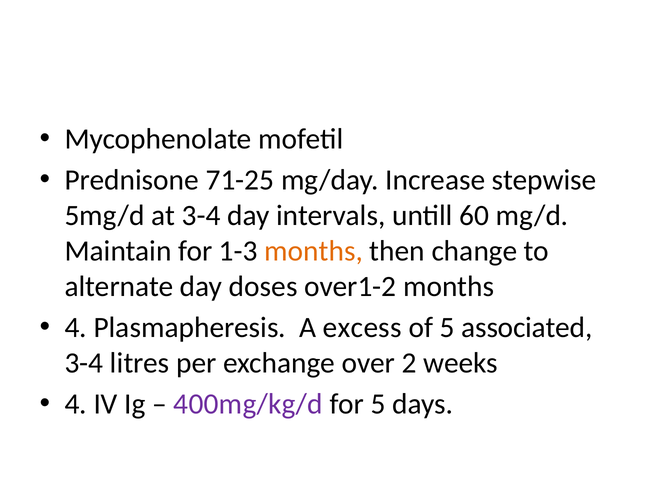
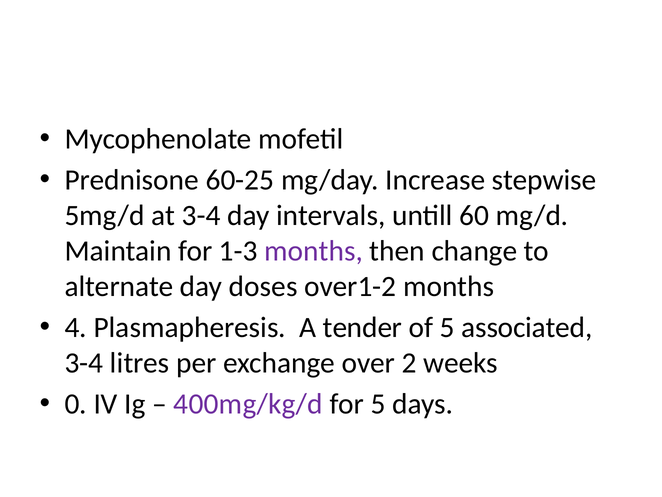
71-25: 71-25 -> 60-25 (240, 180)
months colour: orange -> purple (314, 251)
excess: excess -> tender (363, 327)
4: 4 -> 0 (76, 404)
